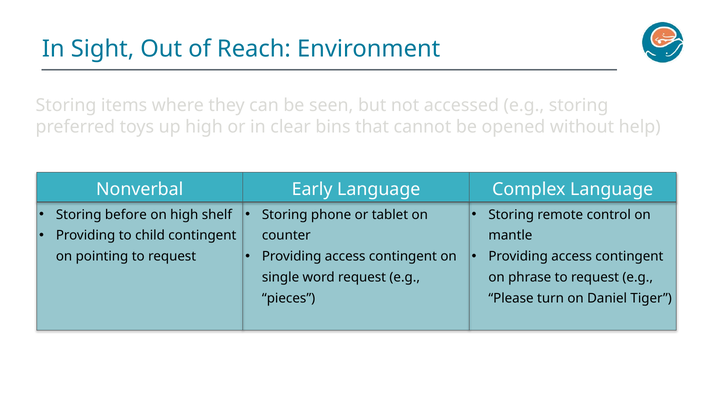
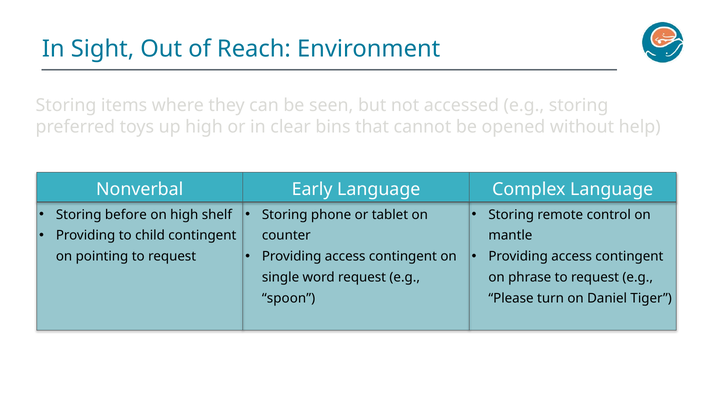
pieces: pieces -> spoon (289, 298)
